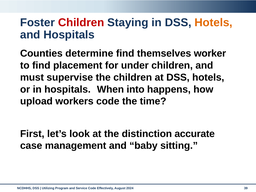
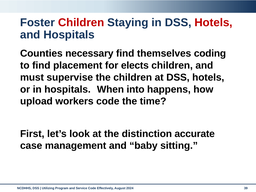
Hotels colour: orange -> red (214, 22)
determine: determine -> necessary (89, 53)
worker: worker -> coding (210, 53)
under: under -> elects (135, 65)
